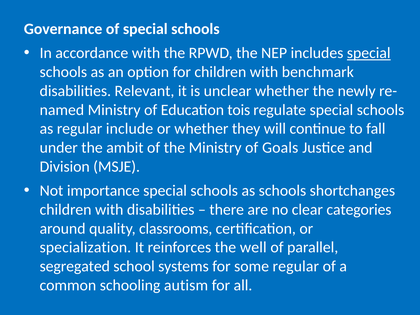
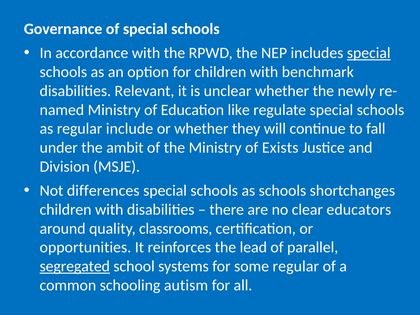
tois: tois -> like (239, 110)
Goals: Goals -> Exists (280, 148)
importance: importance -> differences (103, 191)
categories: categories -> educators (359, 210)
specialization: specialization -> opportunities (85, 247)
well: well -> lead (253, 247)
segregated underline: none -> present (75, 266)
